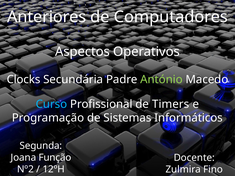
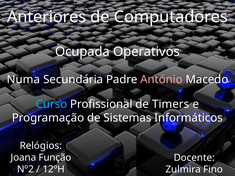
Aspectos: Aspectos -> Ocupada (82, 52)
Clocks: Clocks -> Numa (23, 80)
António colour: light green -> pink (161, 80)
Segunda: Segunda -> Relógios (41, 146)
